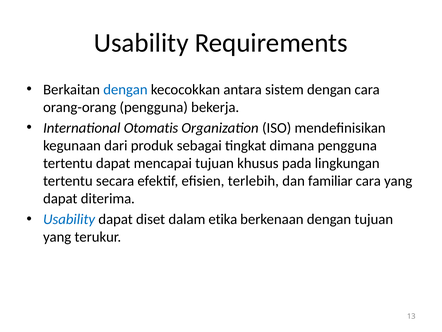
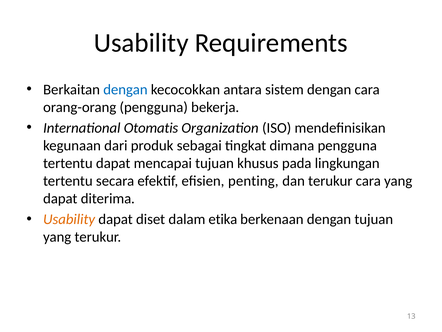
terlebih: terlebih -> penting (253, 181)
dan familiar: familiar -> terukur (330, 181)
Usability colour: blue -> orange (69, 219)
